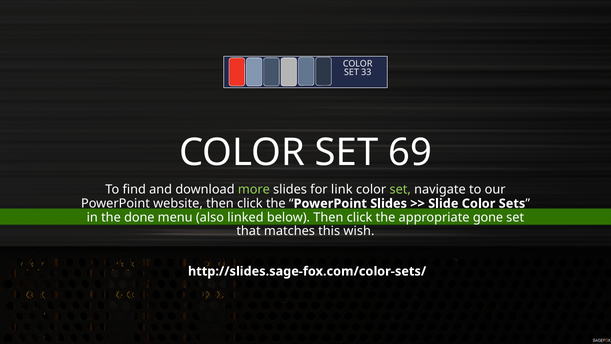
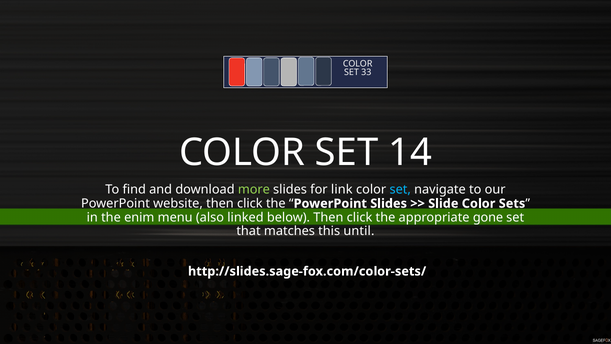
69: 69 -> 14 (410, 153)
set colour: light green -> light blue (400, 190)
done: done -> enim (139, 217)
wish: wish -> until (359, 231)
